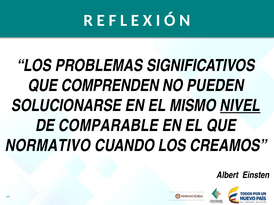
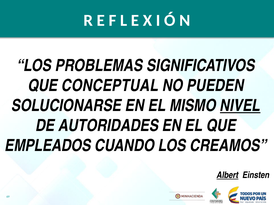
COMPRENDEN: COMPRENDEN -> CONCEPTUAL (110, 86)
COMPARABLE: COMPARABLE -> AUTORIDADES (109, 126)
NORMATIVO: NORMATIVO -> EMPLEADOS (48, 146)
Albert underline: none -> present (227, 176)
